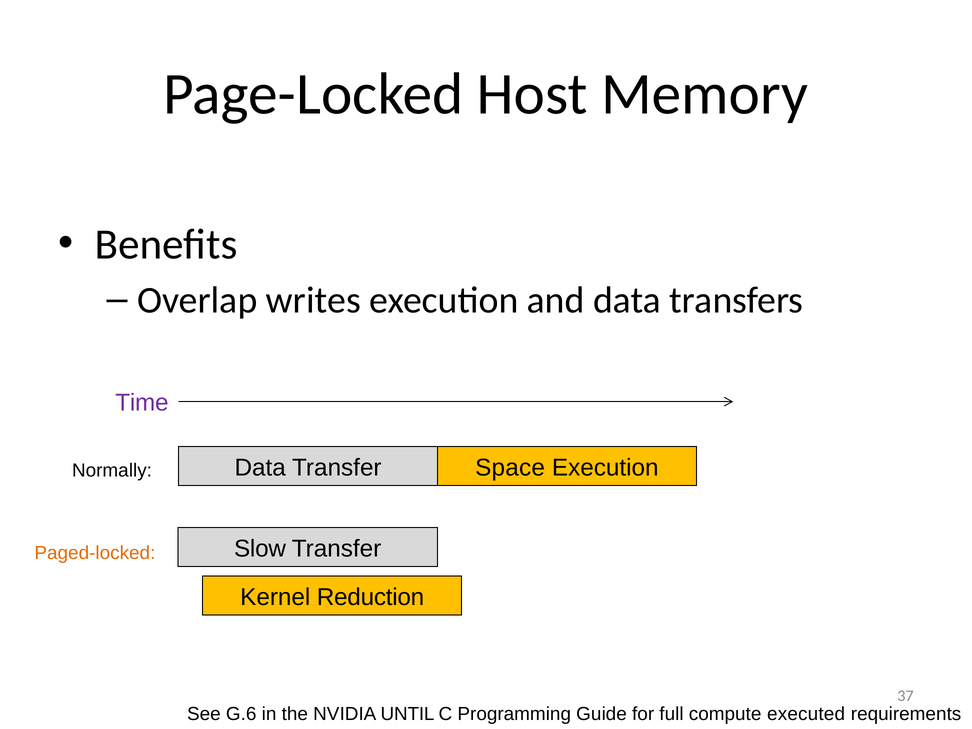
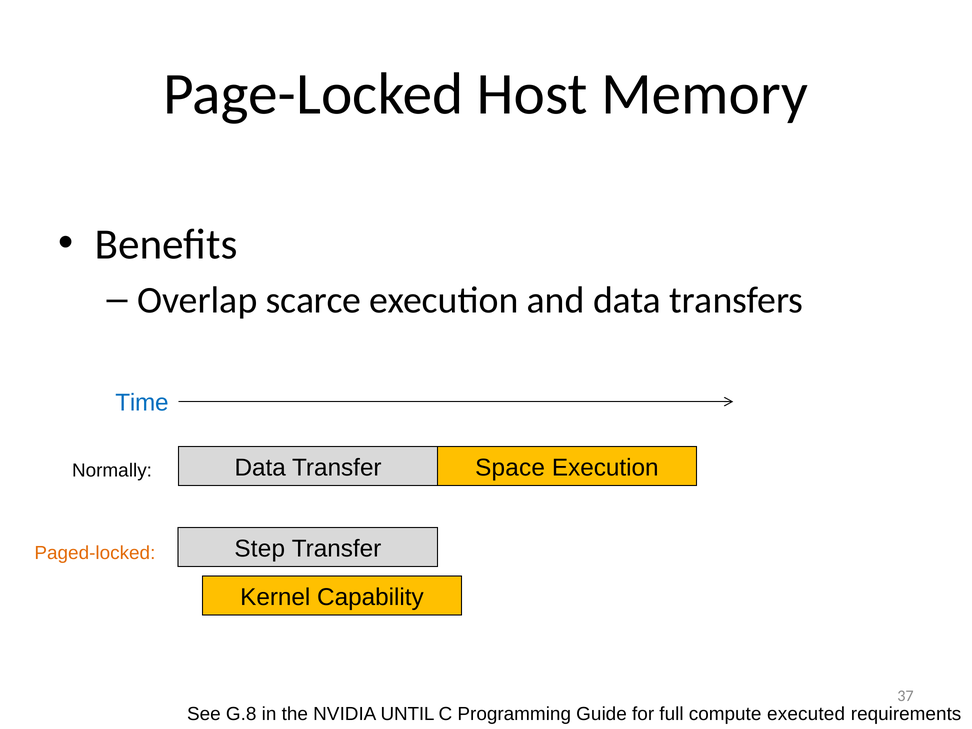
writes: writes -> scarce (314, 300)
Time colour: purple -> blue (142, 403)
Slow: Slow -> Step (260, 549)
Reduction: Reduction -> Capability (370, 597)
G.6: G.6 -> G.8 (241, 714)
